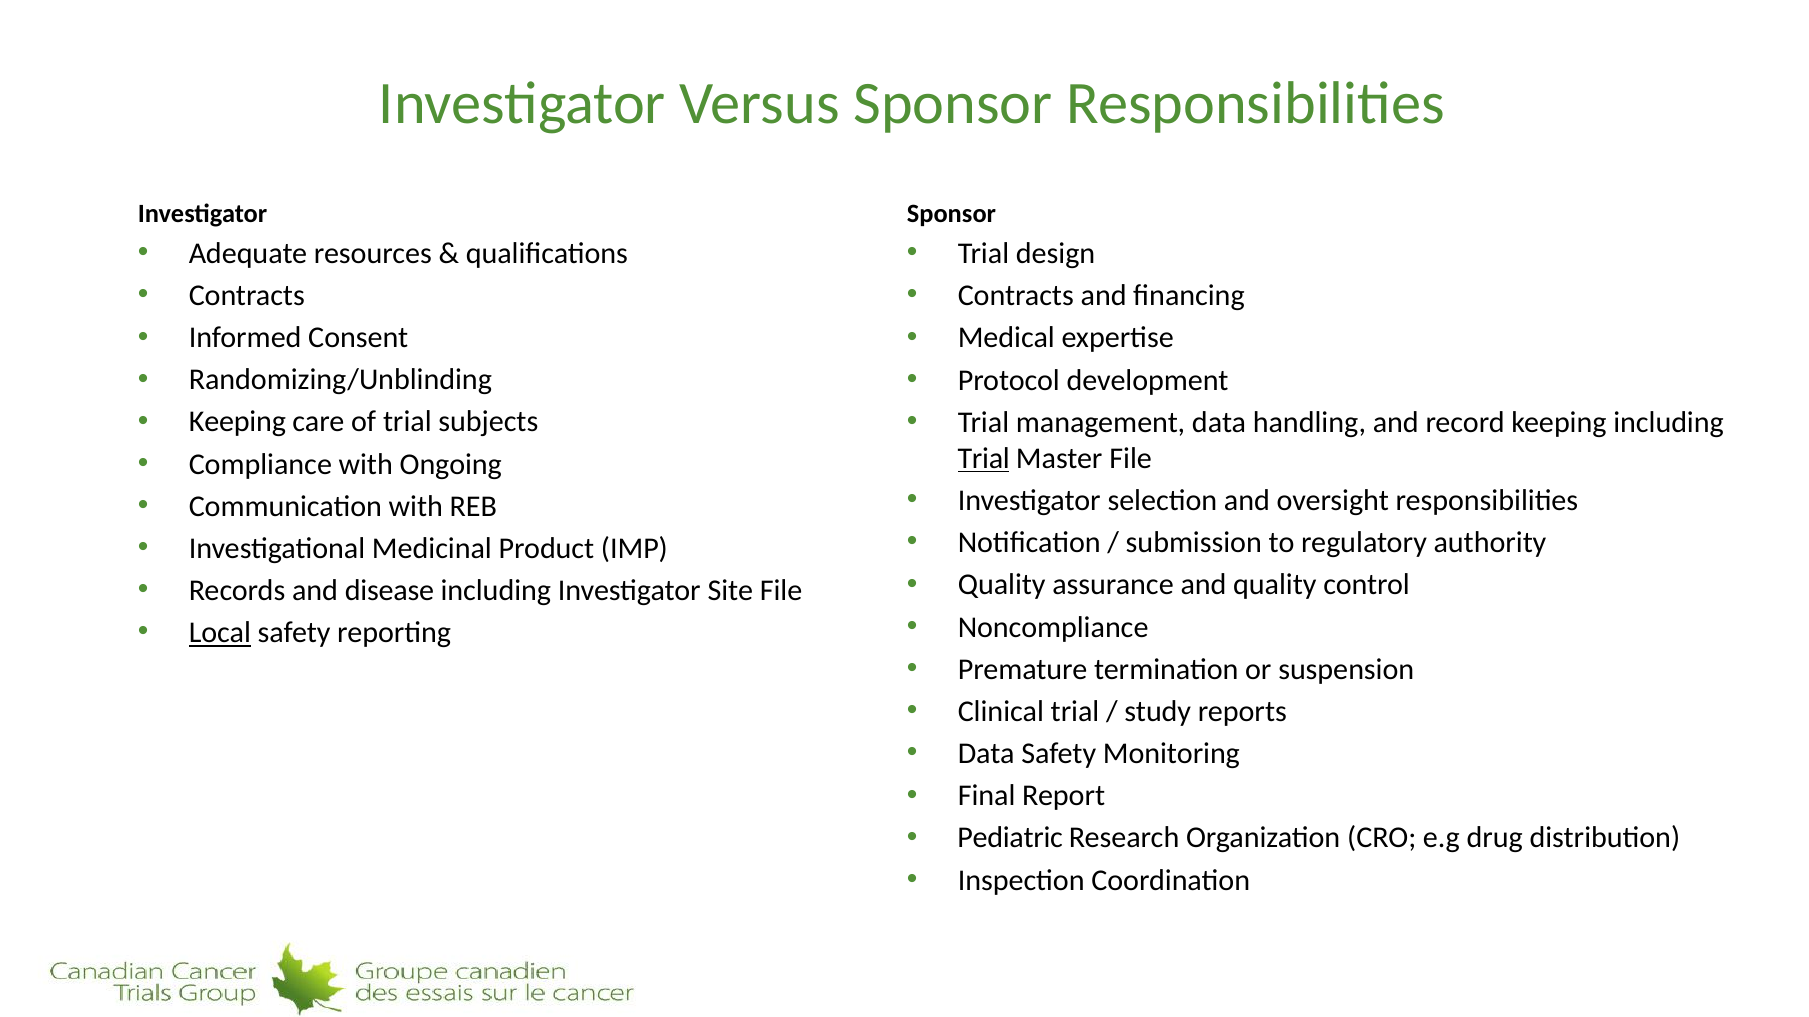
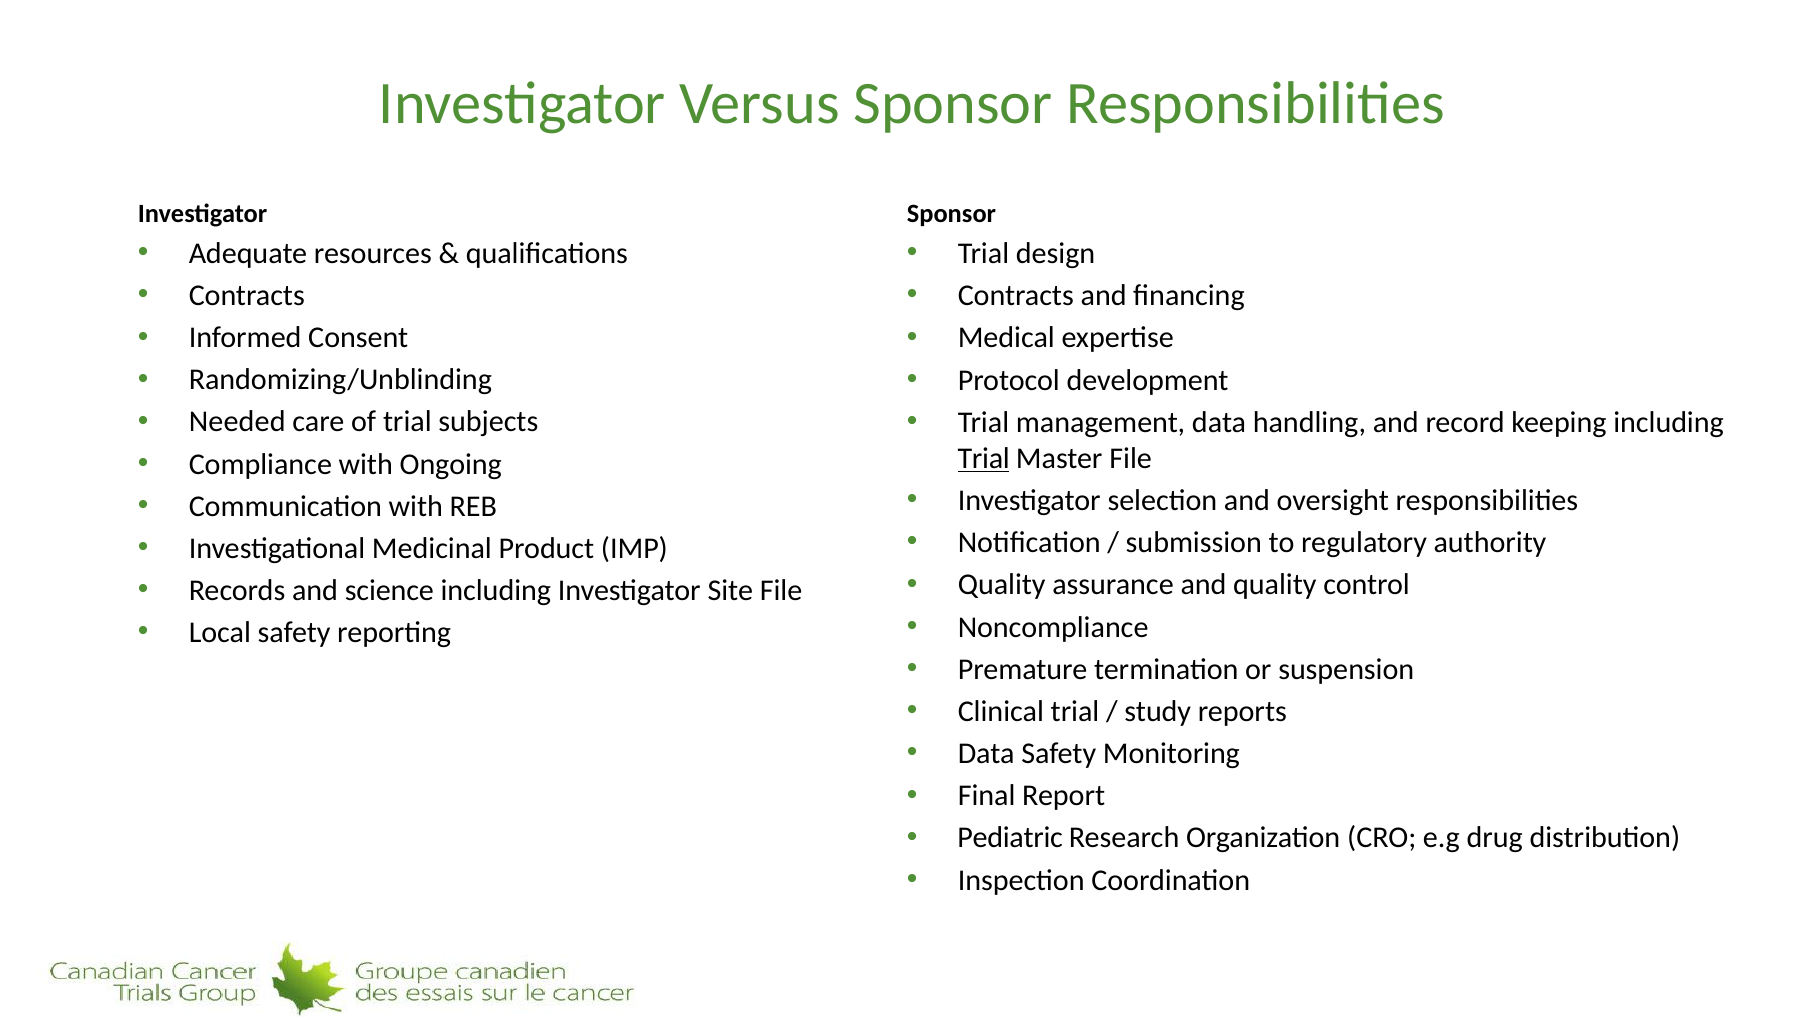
Keeping: Keeping -> Needed (237, 422)
disease: disease -> science (389, 591)
Local underline: present -> none (220, 633)
